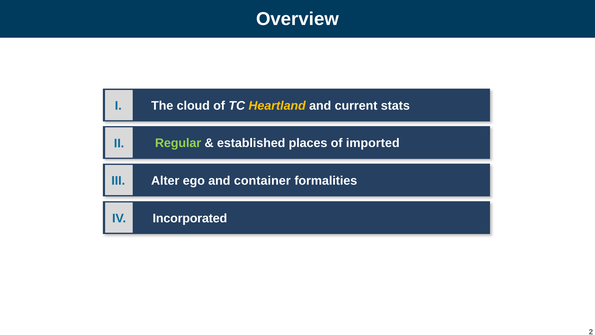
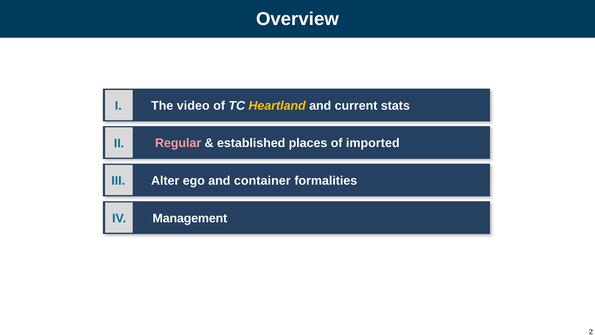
cloud: cloud -> video (193, 106)
Regular colour: light green -> pink (178, 143)
Incorporated: Incorporated -> Management (190, 218)
